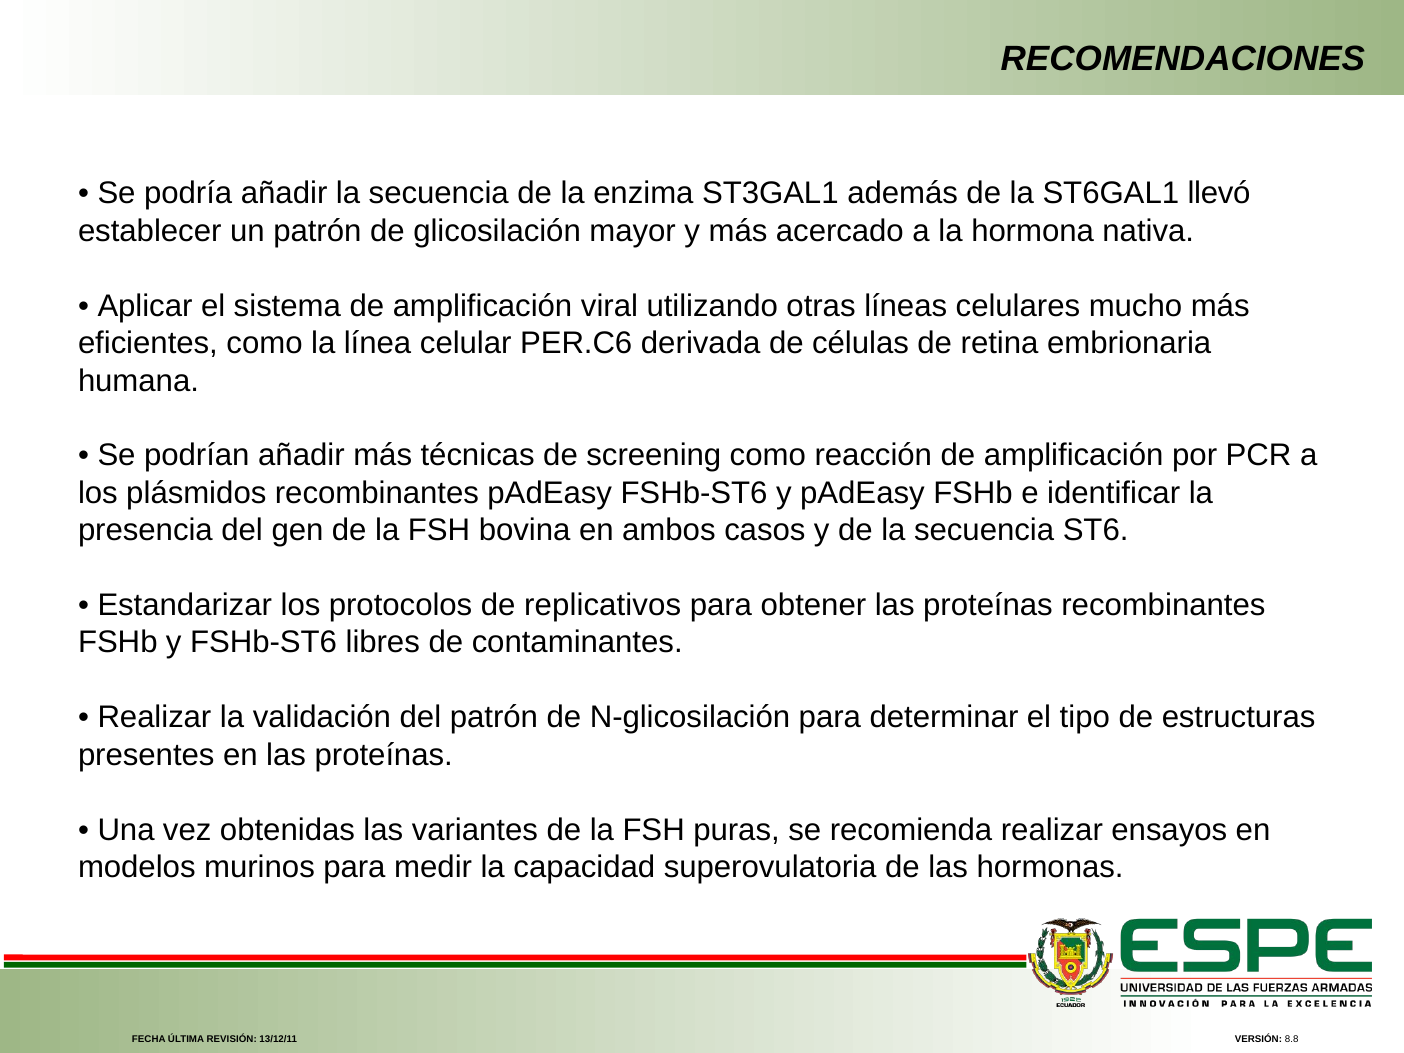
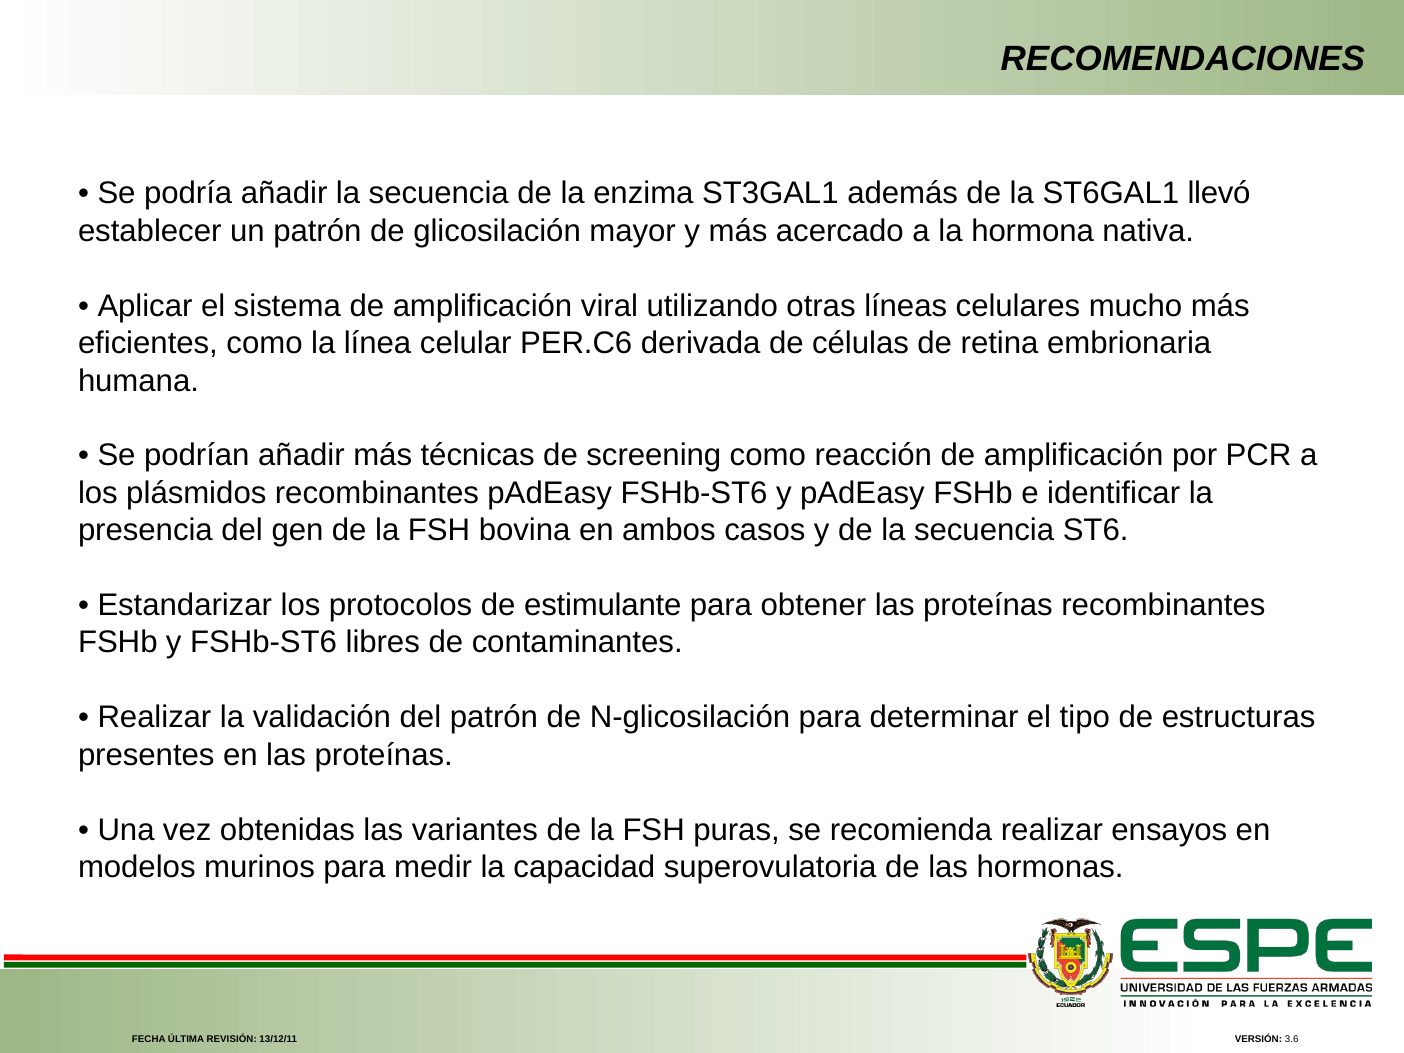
replicativos: replicativos -> estimulante (603, 605)
8.8: 8.8 -> 3.6 (1292, 1039)
